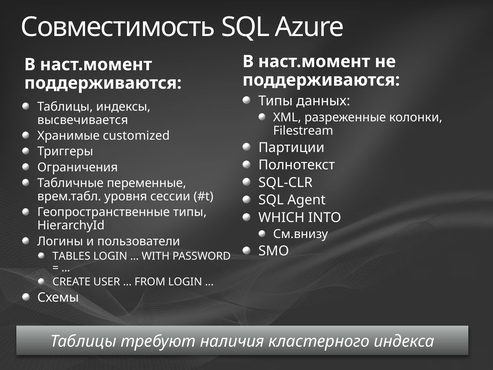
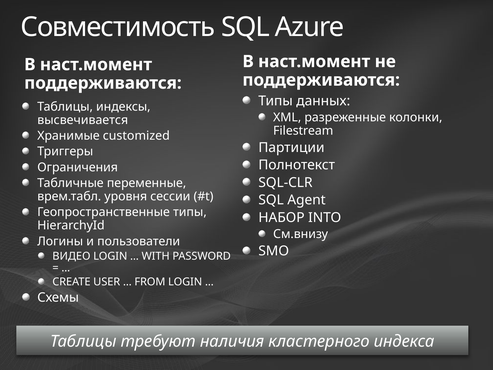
WHICH: WHICH -> НАБОР (281, 218)
TABLES: TABLES -> ВИДЕО (71, 256)
